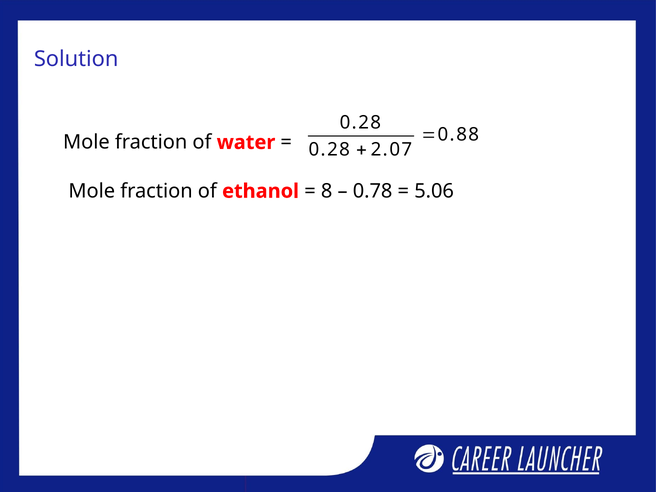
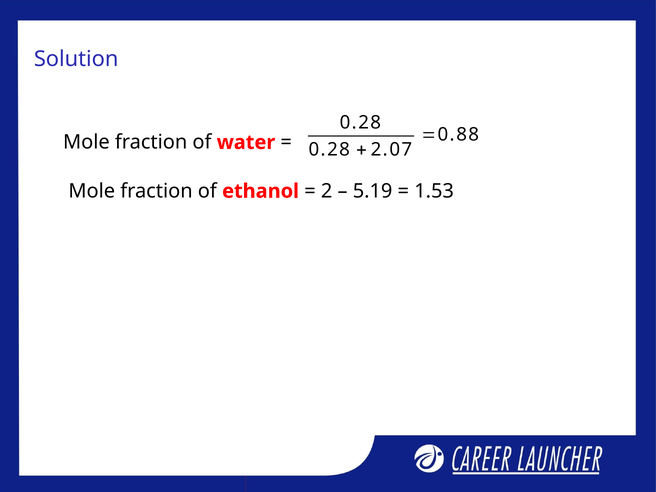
8: 8 -> 2 (327, 191)
0.78: 0.78 -> 5.19 (373, 191)
5.06: 5.06 -> 1.53 (434, 191)
